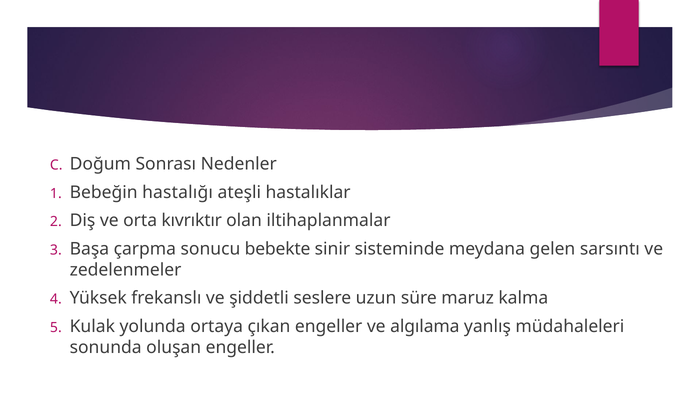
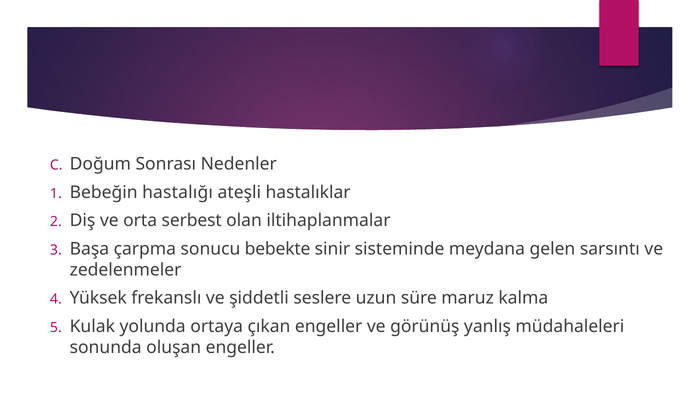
kıvrıktır: kıvrıktır -> serbest (192, 220)
algılama: algılama -> görünüş (425, 326)
